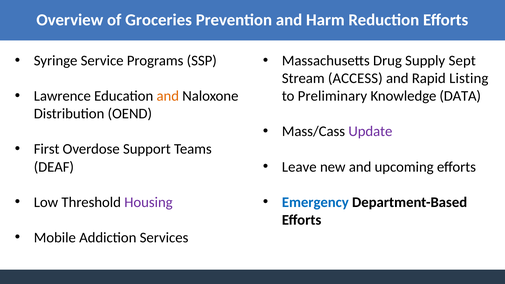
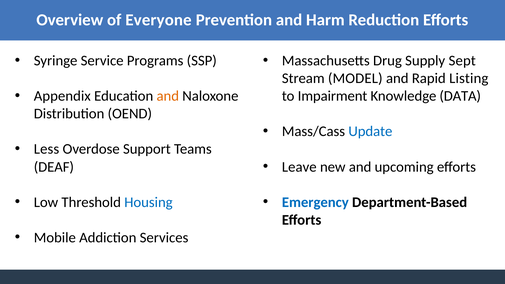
Groceries: Groceries -> Everyone (158, 20)
ACCESS: ACCESS -> MODEL (355, 78)
Lawrence: Lawrence -> Appendix (62, 96)
Preliminary: Preliminary -> Impairment (333, 96)
Update colour: purple -> blue (370, 131)
First: First -> Less (47, 149)
Housing colour: purple -> blue (148, 202)
